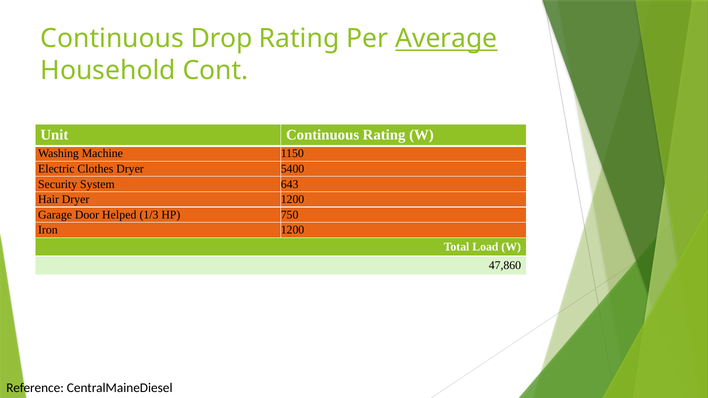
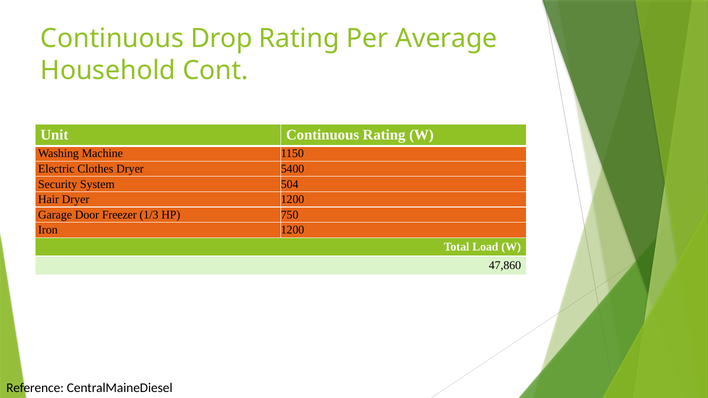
Average underline: present -> none (446, 39)
643: 643 -> 504 (290, 184)
Helped: Helped -> Freezer (119, 215)
